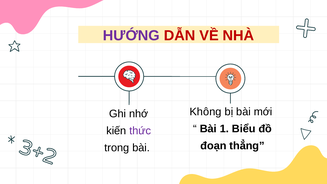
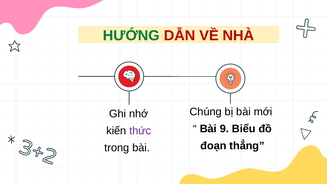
HƯỚNG colour: purple -> green (131, 35)
Không: Không -> Chúng (206, 112)
1: 1 -> 9 (224, 129)
